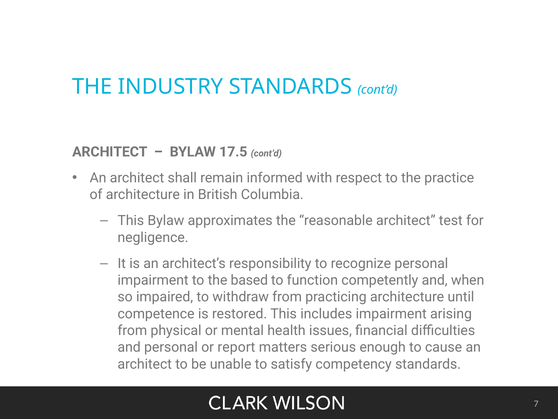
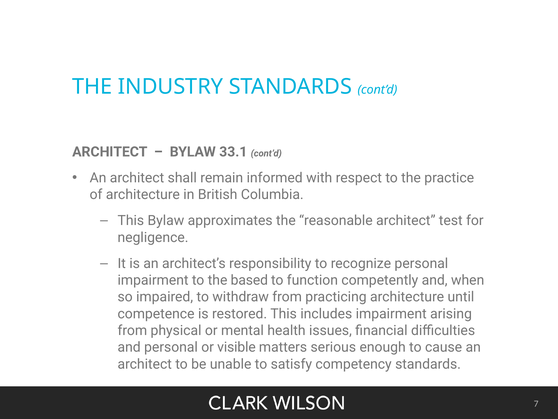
17.5: 17.5 -> 33.1 (233, 152)
report: report -> visible (236, 347)
